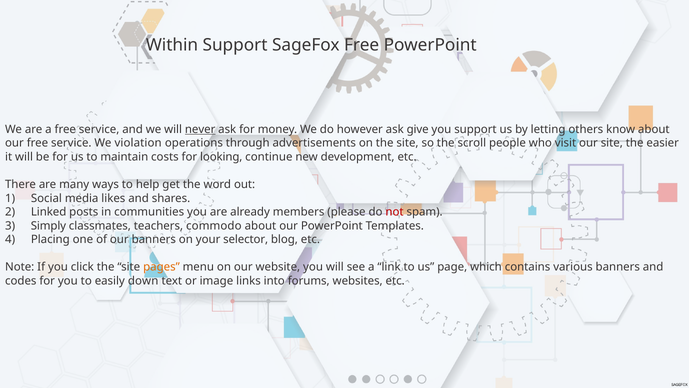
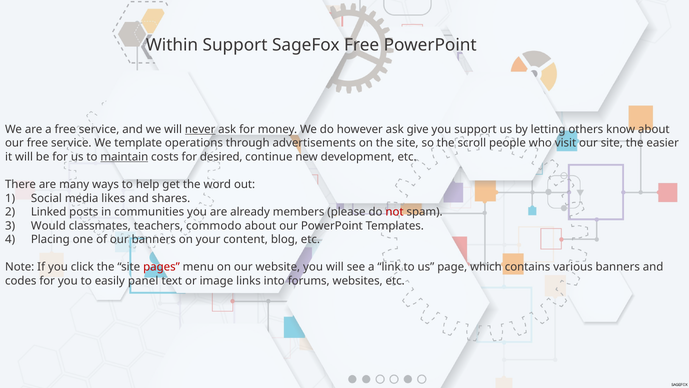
violation: violation -> template (138, 143)
maintain underline: none -> present (124, 157)
looking: looking -> desired (221, 157)
Simply: Simply -> Would (48, 226)
selector: selector -> content (246, 239)
pages colour: orange -> red (161, 267)
down: down -> panel (143, 281)
